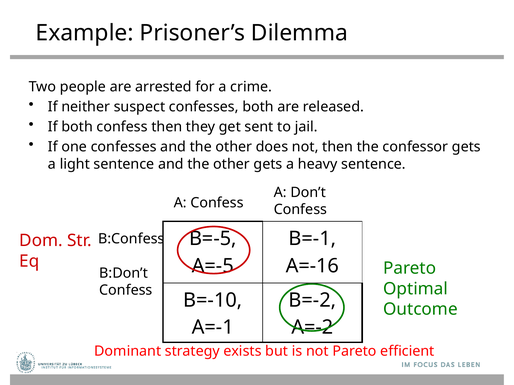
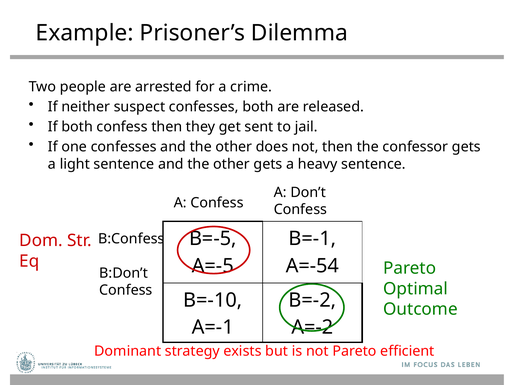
A=-16: A=-16 -> A=-54 (312, 266)
